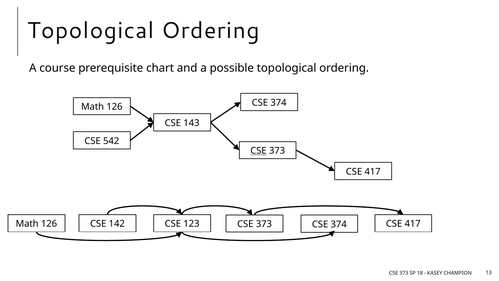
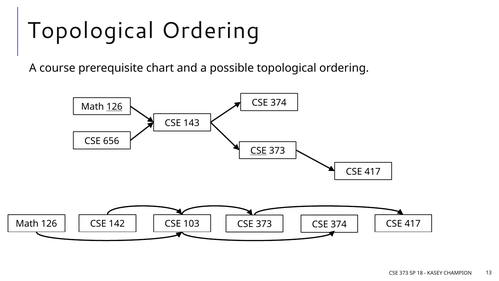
126 underline: none -> present (114, 107)
542: 542 -> 656 (111, 141)
123: 123 -> 103 (191, 224)
